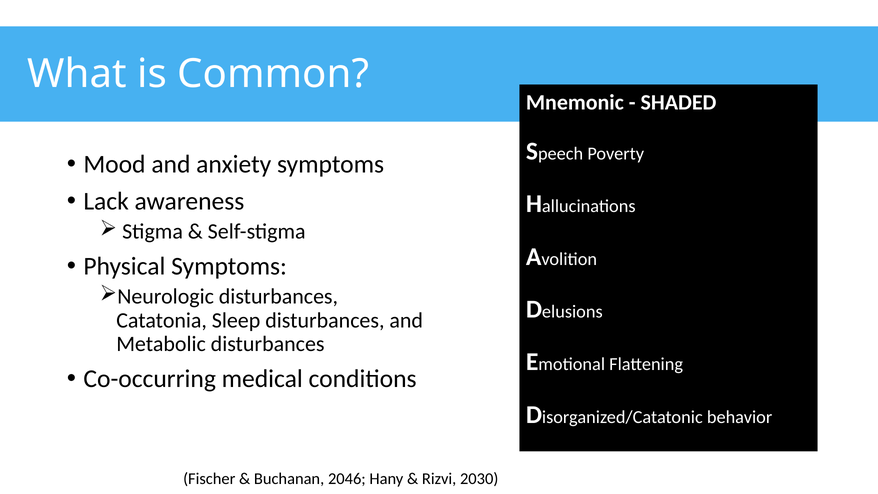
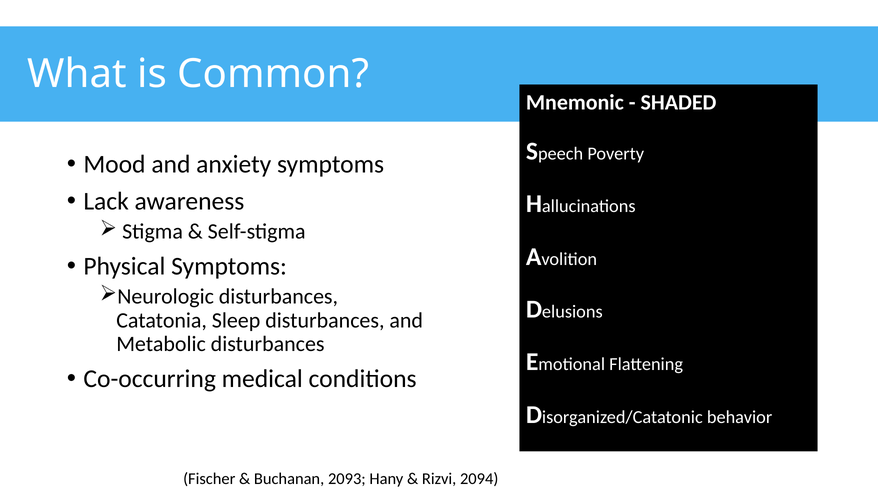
2046: 2046 -> 2093 (347, 479)
2030: 2030 -> 2094 (479, 479)
